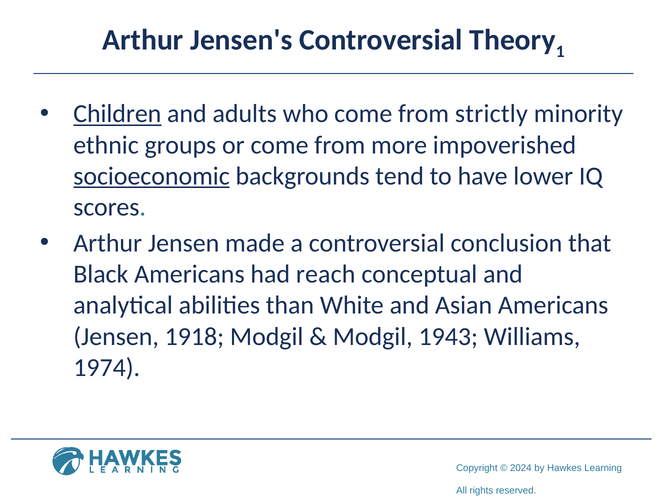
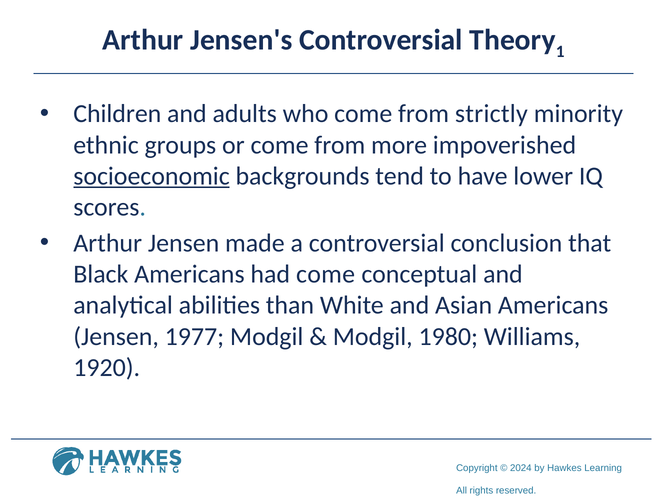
Children underline: present -> none (117, 114)
had reach: reach -> come (326, 275)
1918: 1918 -> 1977 (194, 337)
1943: 1943 -> 1980 (448, 337)
1974: 1974 -> 1920 (107, 368)
